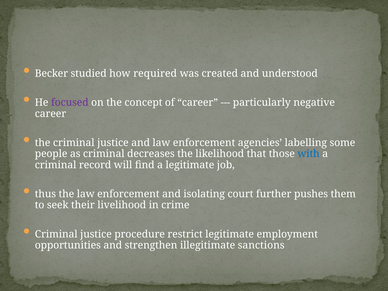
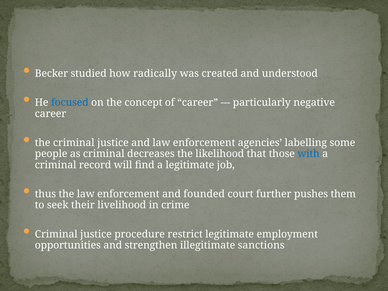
required: required -> radically (155, 73)
focused colour: purple -> blue (70, 103)
isolating: isolating -> founded (204, 194)
